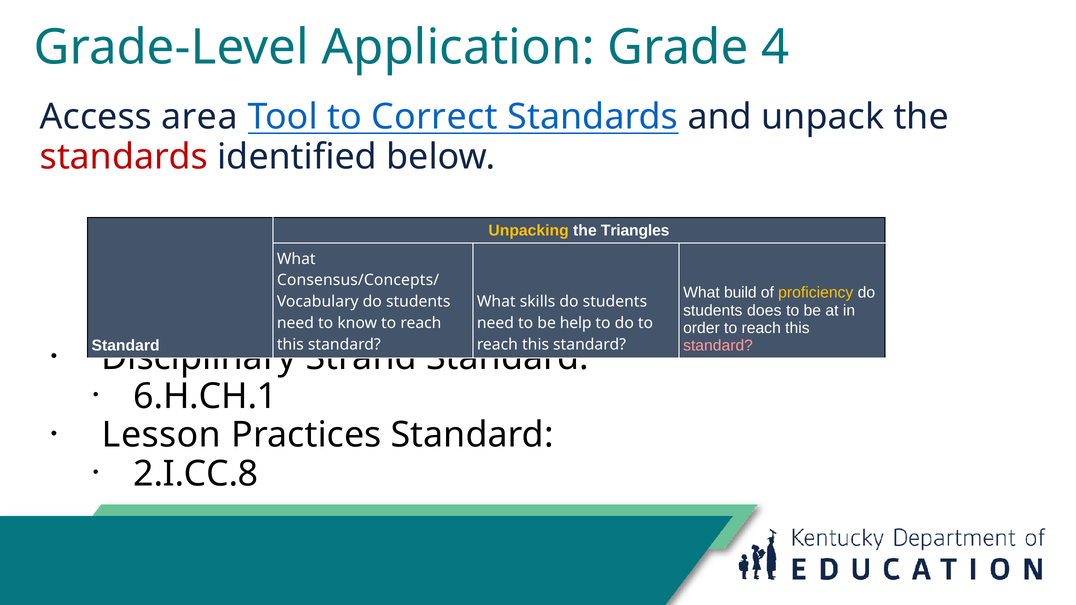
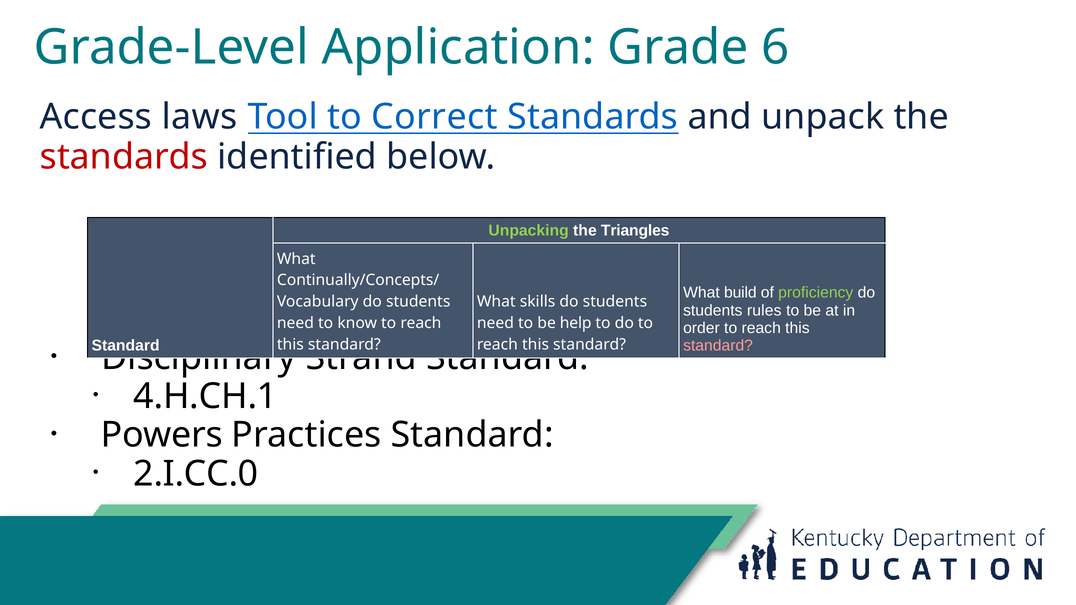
4: 4 -> 6 (775, 47)
area: area -> laws (200, 117)
Unpacking colour: yellow -> light green (529, 231)
Consensus/Concepts/: Consensus/Concepts/ -> Continually/Concepts/ (358, 280)
proficiency colour: yellow -> light green (816, 293)
does: does -> rules (764, 310)
6.H.CH.1: 6.H.CH.1 -> 4.H.CH.1 (205, 397)
Lesson: Lesson -> Powers (162, 435)
2.I.CC.8: 2.I.CC.8 -> 2.I.CC.0 (196, 474)
